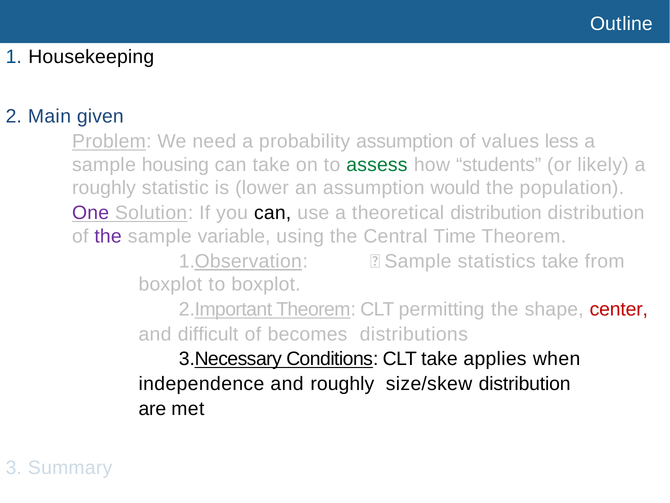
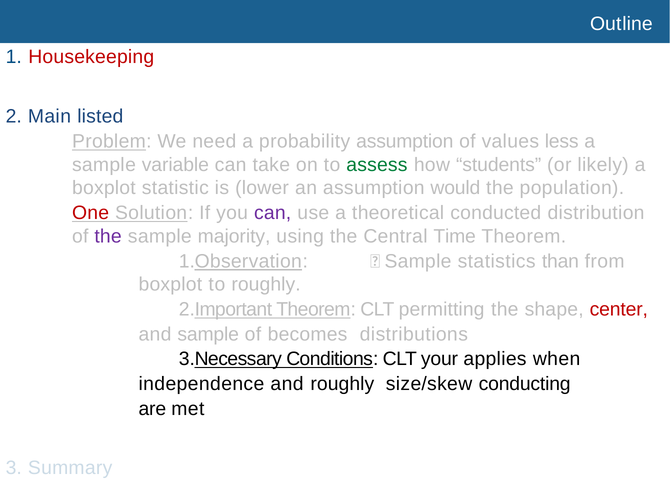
Housekeeping colour: black -> red (91, 57)
given: given -> listed (100, 116)
housing: housing -> variable (175, 165)
roughly: roughly -> boxplot (104, 188)
One colour: purple -> red (91, 213)
can colour: black -> purple (273, 213)
theoretical distribution: distribution -> conducted (496, 213)
variable: variable -> majority (234, 236)
statistics take: take -> than (560, 261)
to boxplot: boxplot -> roughly (266, 284)
and difﬁcult: difﬁcult -> sample (208, 334)
CLT take: take -> your (440, 359)
size/skew distribution: distribution -> conducting (525, 384)
